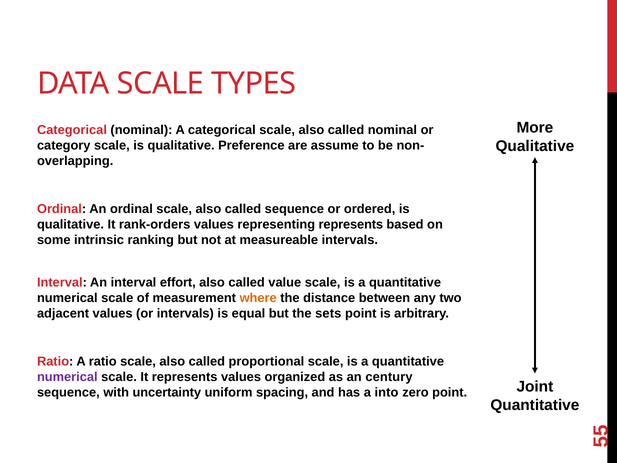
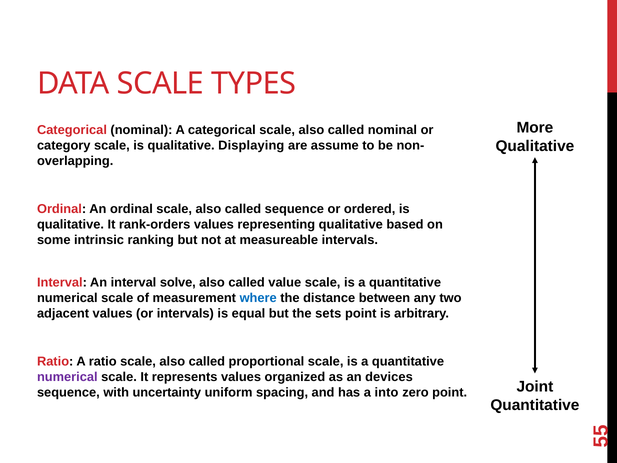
Preference: Preference -> Displaying (251, 145)
representing represents: represents -> qualitative (351, 224)
effort: effort -> solve (178, 282)
where colour: orange -> blue (258, 298)
century: century -> devices (389, 377)
